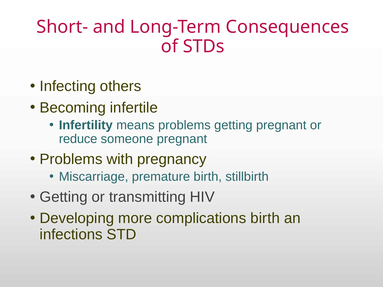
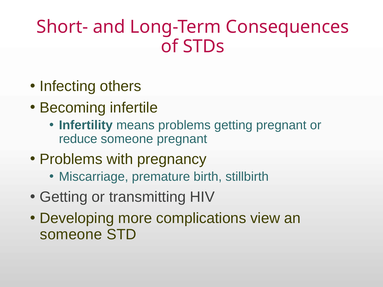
complications birth: birth -> view (265, 218)
infections: infections -> someone (71, 235)
